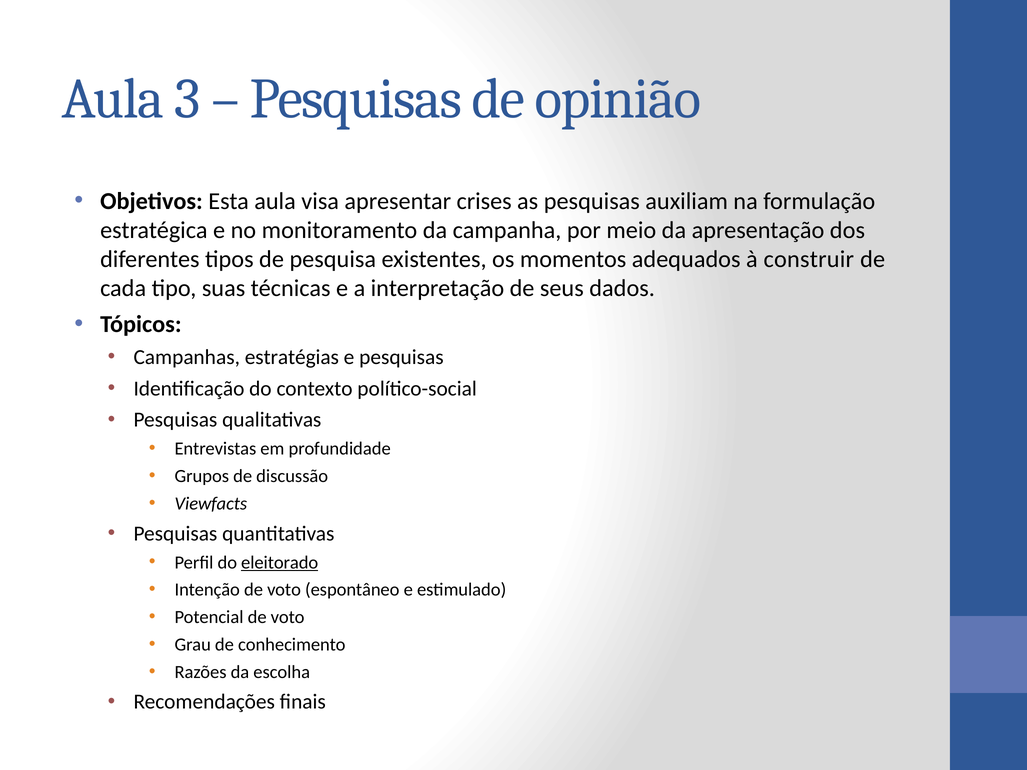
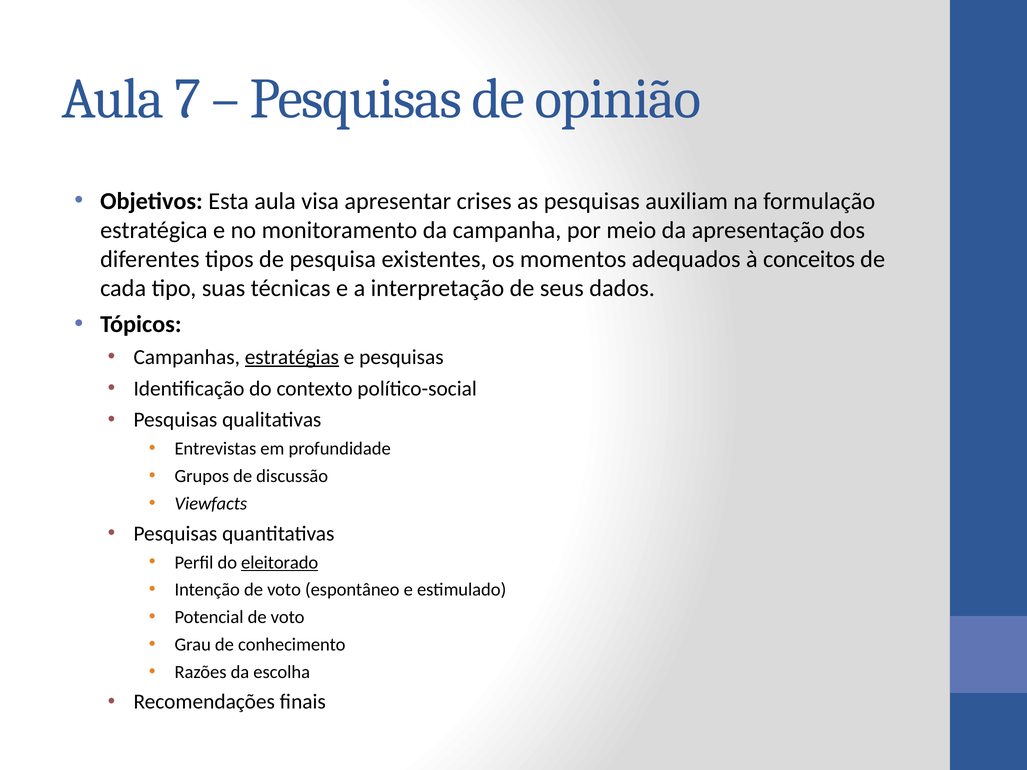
3: 3 -> 7 (187, 99)
construir: construir -> conceitos (809, 259)
estratégias underline: none -> present (292, 357)
